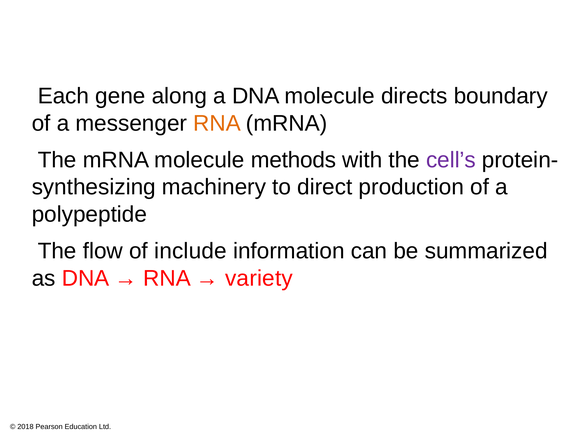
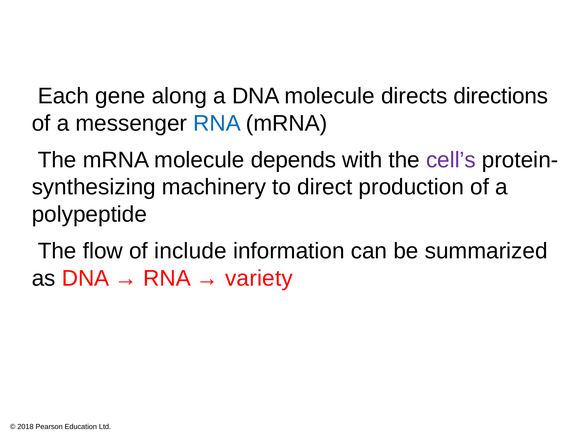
boundary: boundary -> directions (501, 96)
RNA colour: orange -> blue (217, 123)
methods: methods -> depends (293, 160)
